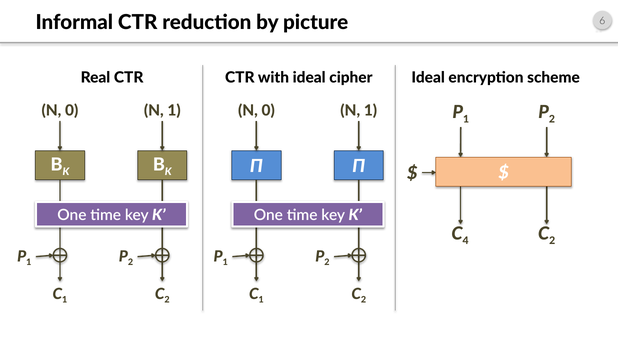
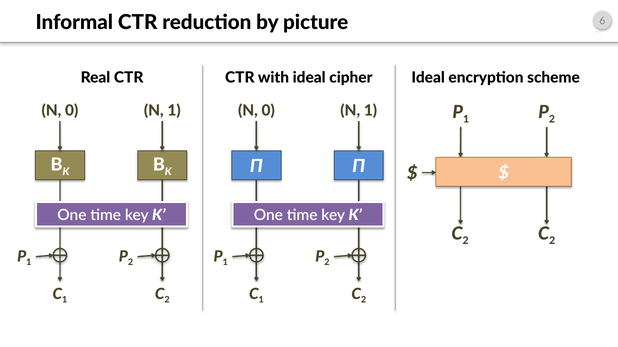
4: 4 -> 2 (466, 241)
